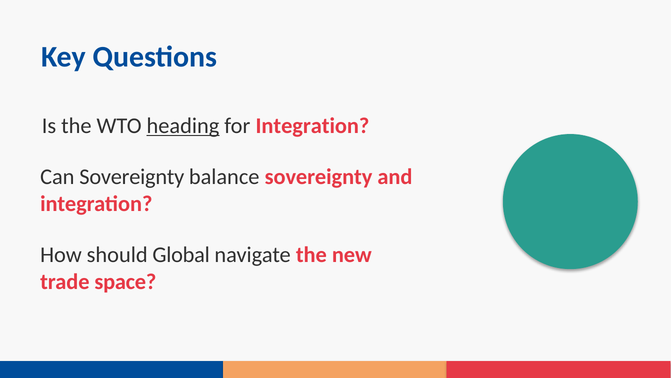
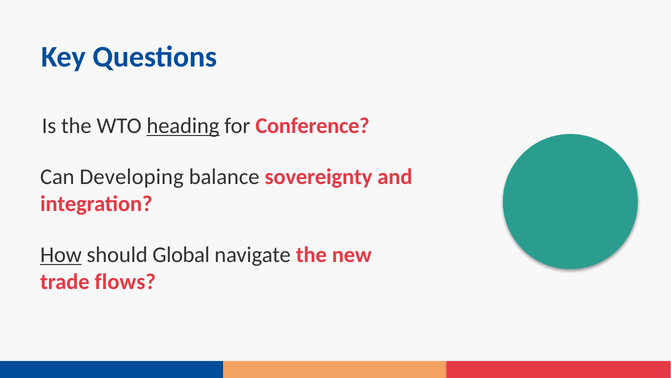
for Integration: Integration -> Conference (313, 126)
Can Sovereignty: Sovereignty -> Developing (132, 177)
How underline: none -> present (61, 254)
space: space -> flows (125, 281)
